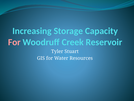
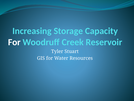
For colour: pink -> white (14, 42)
